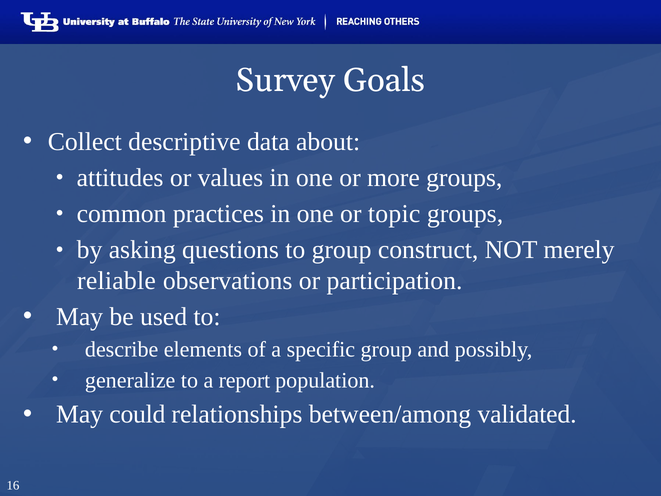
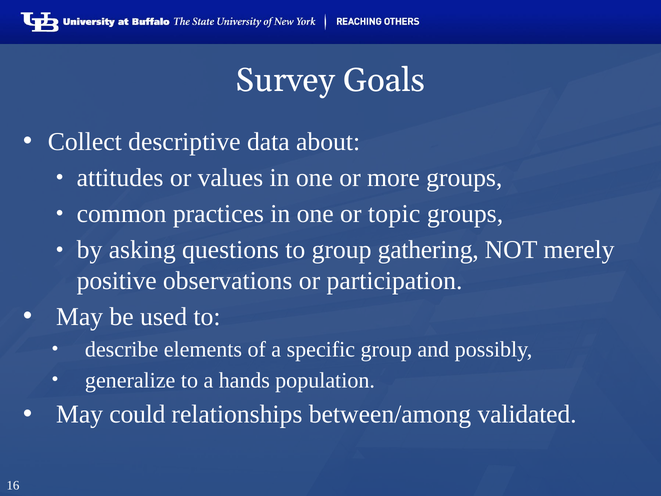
construct: construct -> gathering (428, 250)
reliable: reliable -> positive (117, 281)
report: report -> hands (244, 380)
